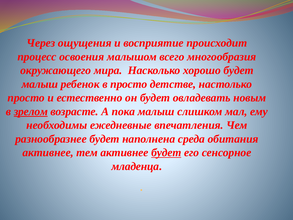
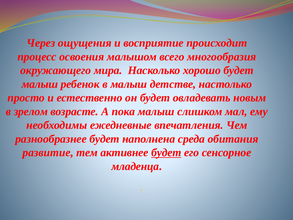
в просто: просто -> малыш (129, 84)
зрелом underline: present -> none (31, 111)
активнее: активнее -> развитие (48, 152)
